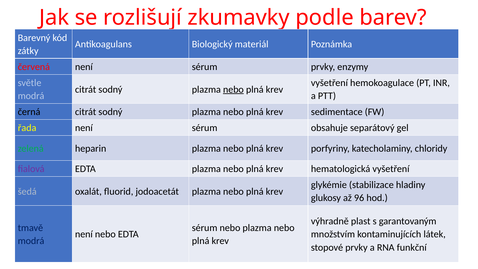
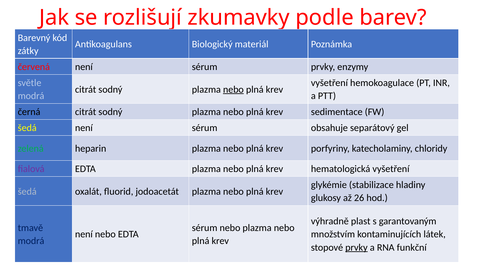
řada: řada -> šedá (27, 128)
96: 96 -> 26 (359, 198)
prvky underline: none -> present (356, 247)
